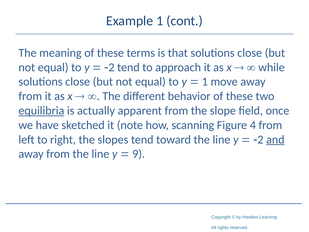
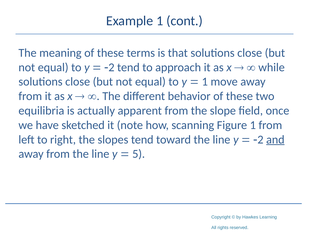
equilibria underline: present -> none (41, 111)
Figure 4: 4 -> 1 (253, 125)
9: 9 -> 5 (139, 154)
